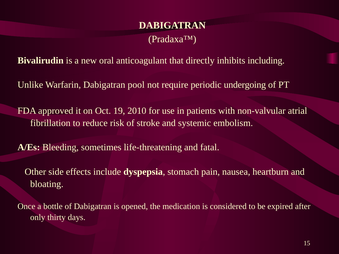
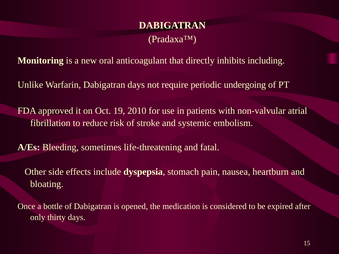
Bivalirudin: Bivalirudin -> Monitoring (41, 60)
Dabigatran pool: pool -> days (136, 85)
